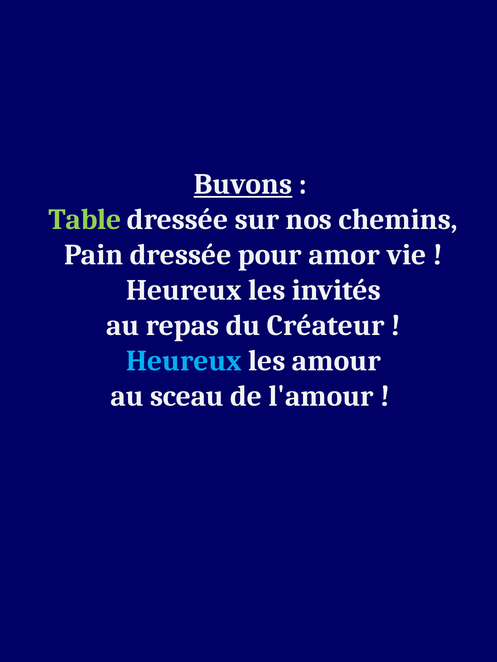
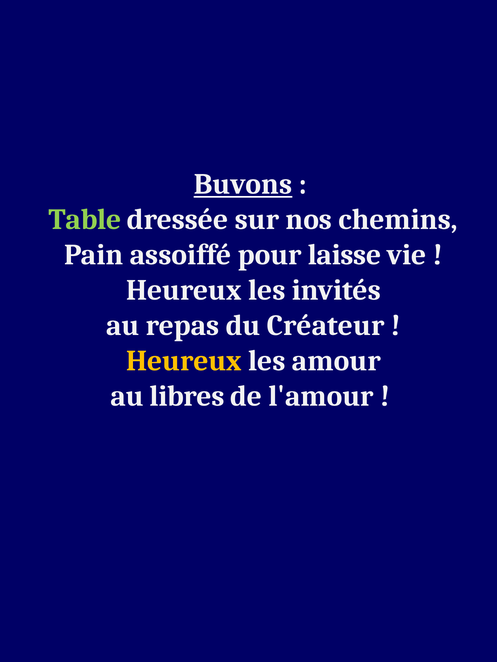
Pain dressée: dressée -> assoiffé (181, 255)
amor: amor -> laisse (344, 255)
Heureux colour: light blue -> yellow (184, 361)
sceau: sceau -> libres (187, 396)
